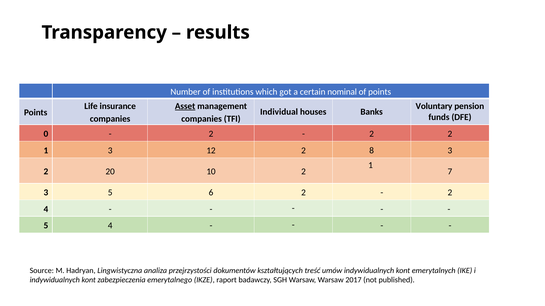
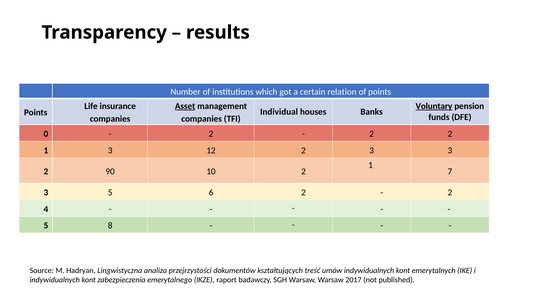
nominal: nominal -> relation (342, 92)
Voluntary underline: none -> present (434, 106)
2 8: 8 -> 3 (372, 151)
20: 20 -> 90 (110, 172)
5 4: 4 -> 8 (110, 226)
